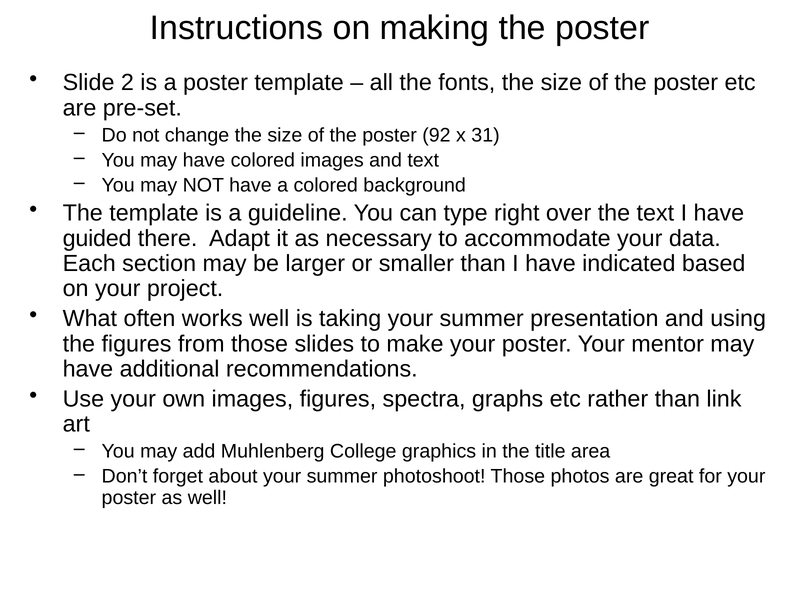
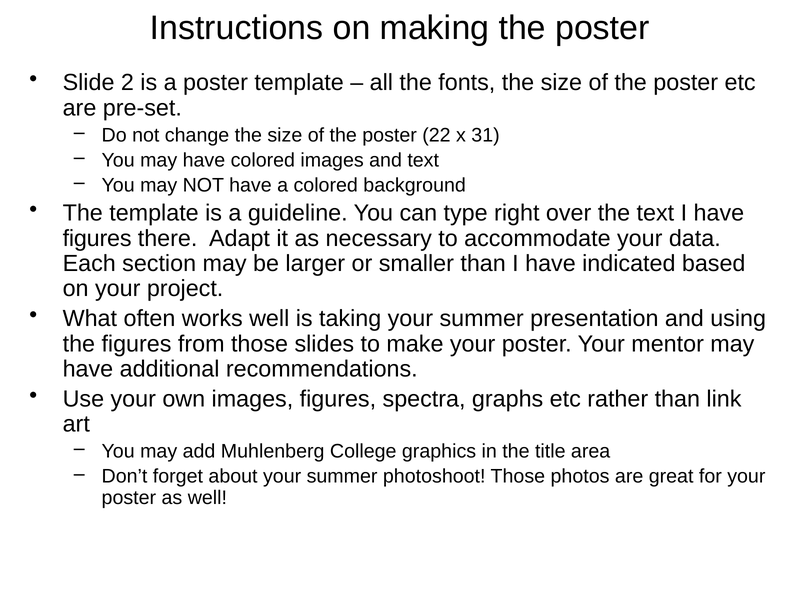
92: 92 -> 22 (436, 135)
guided: guided -> figures (97, 238)
